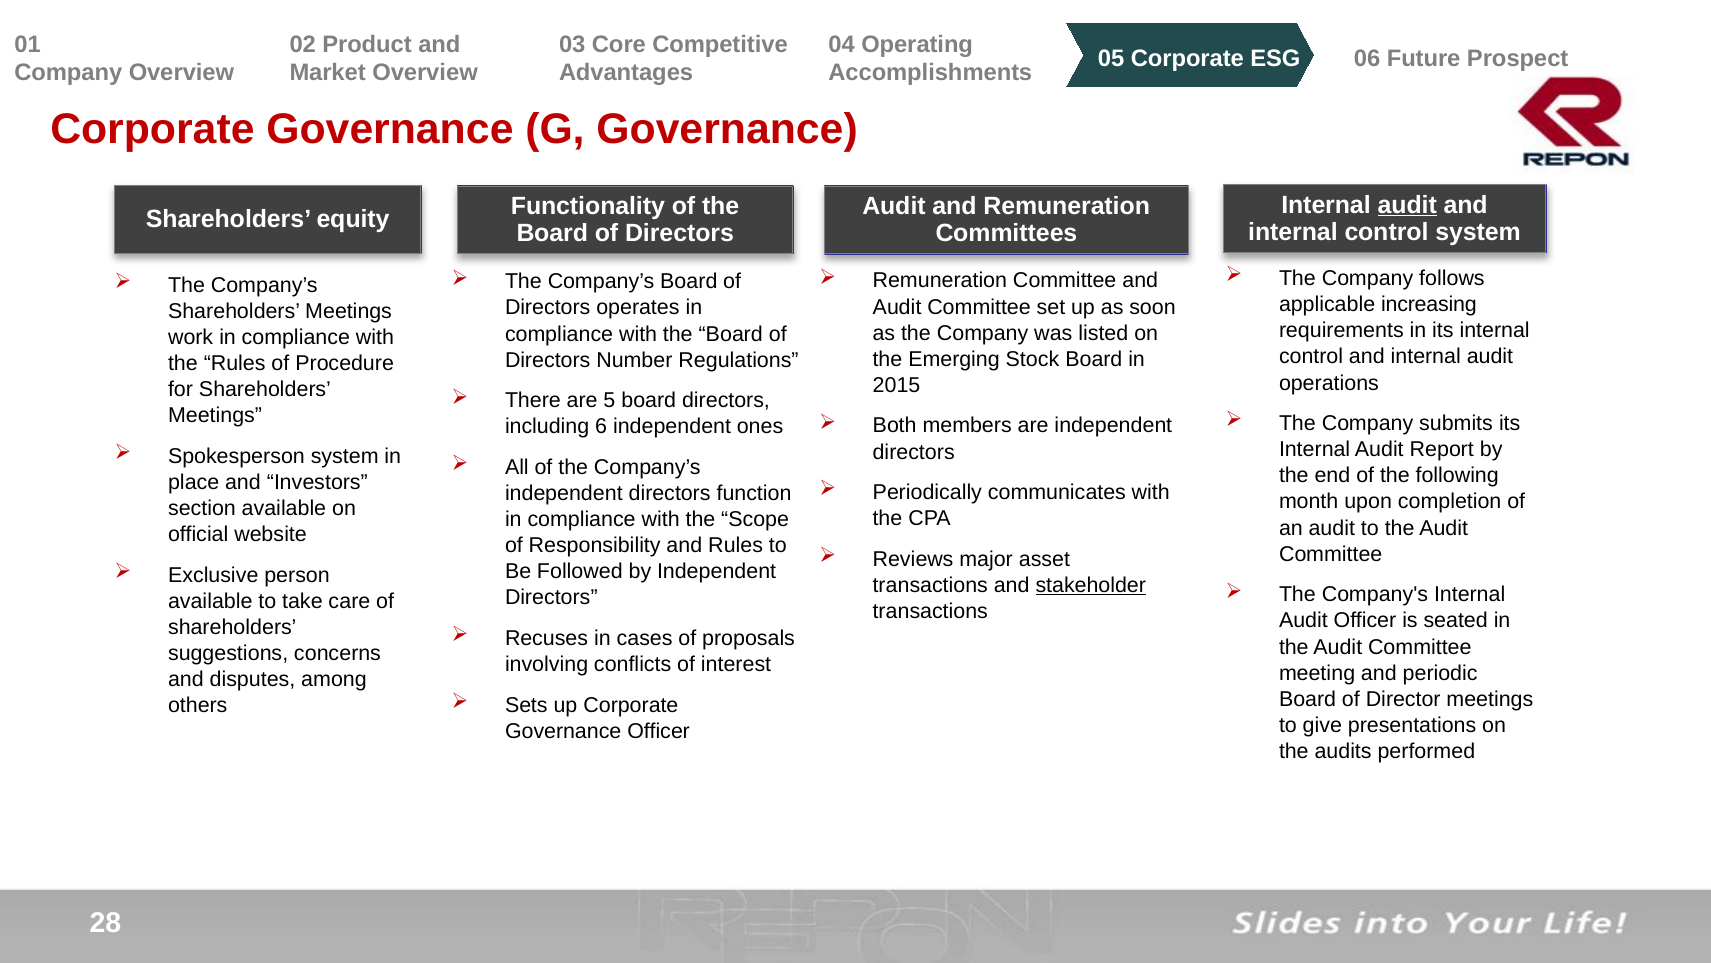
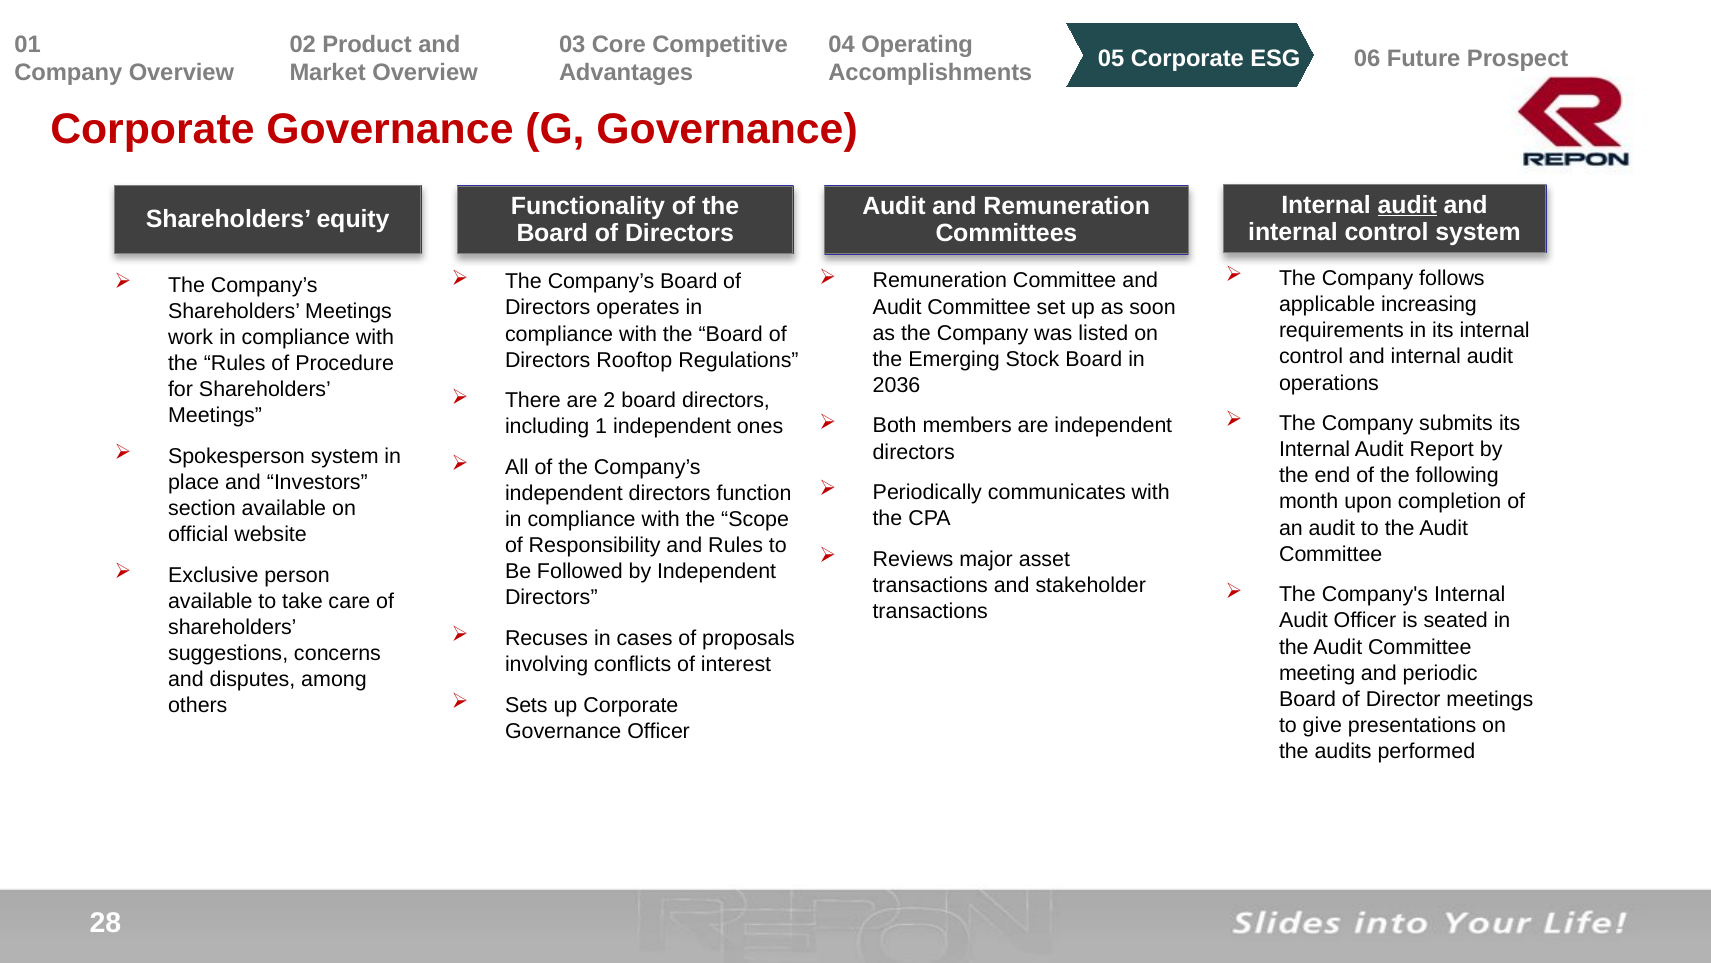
Number: Number -> Rooftop (634, 360)
2015: 2015 -> 2036 (897, 385)
5: 5 -> 2 (609, 400)
6: 6 -> 1 (601, 426)
stakeholder underline: present -> none (1091, 585)
